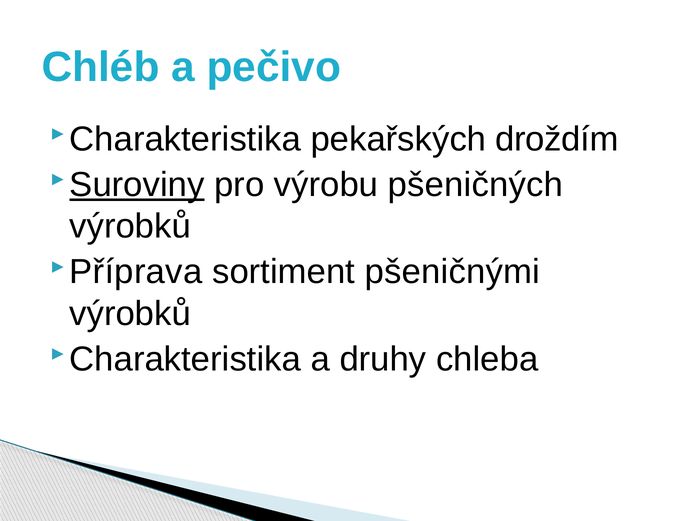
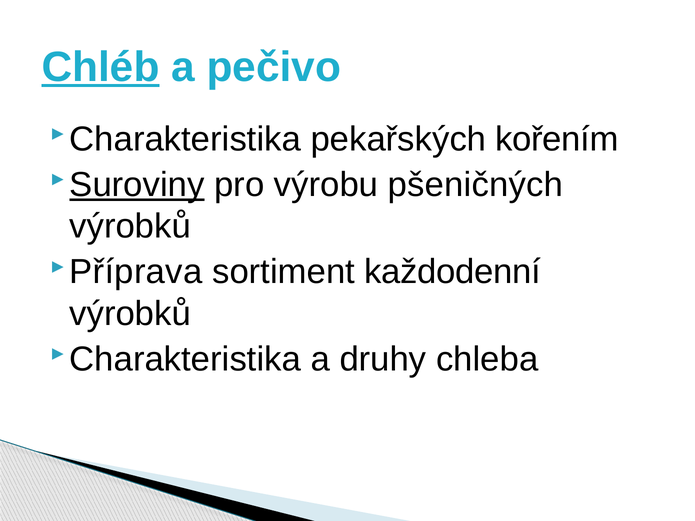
Chléb underline: none -> present (101, 67)
droždím: droždím -> kořením (557, 139)
pšeničnými: pšeničnými -> každodenní (453, 272)
